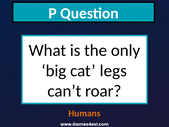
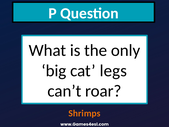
Humans: Humans -> Shrimps (84, 113)
